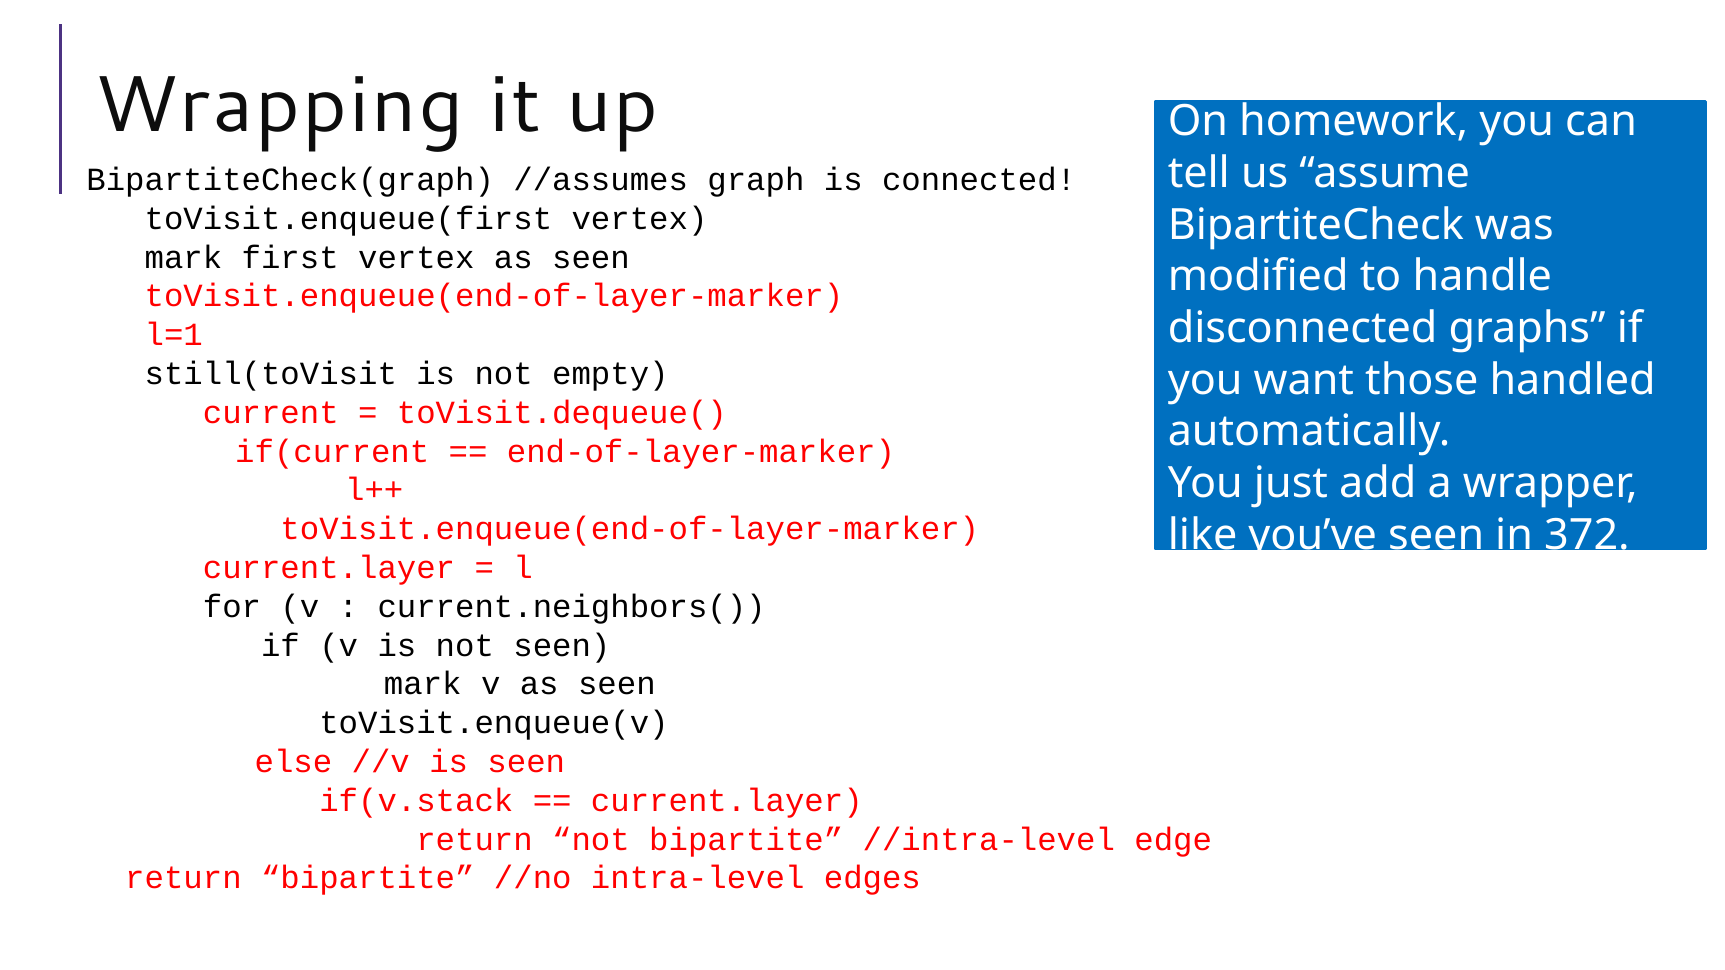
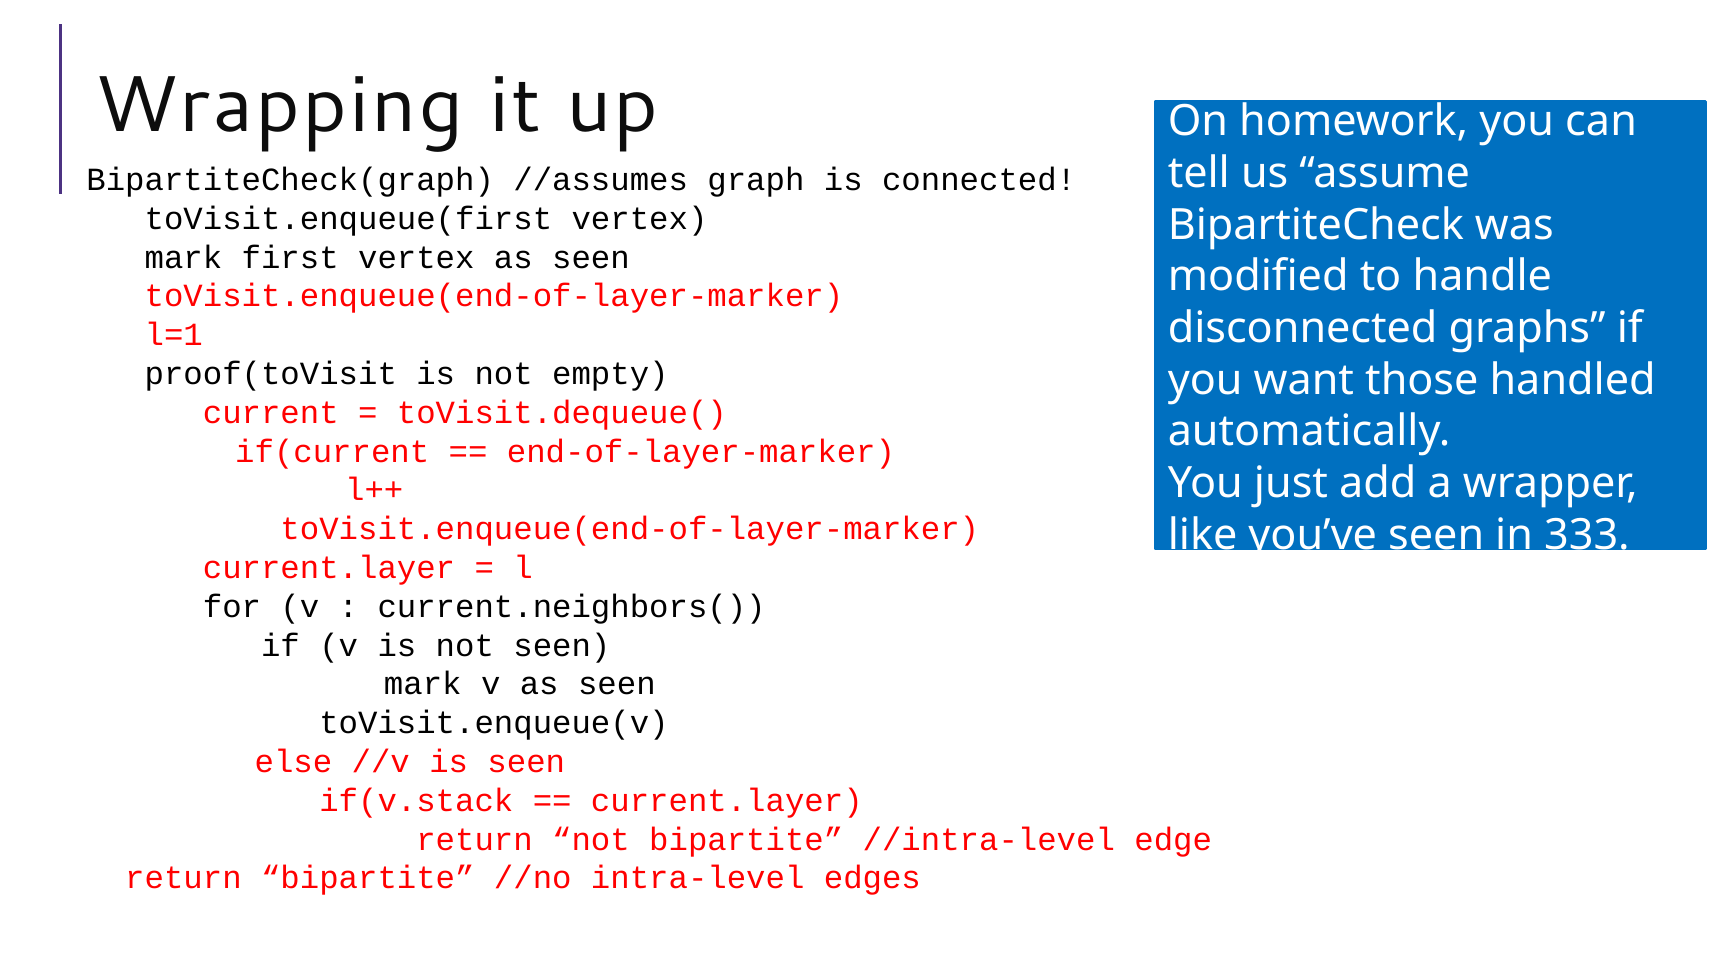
still(toVisit: still(toVisit -> proof(toVisit (271, 374)
372: 372 -> 333 (1587, 535)
